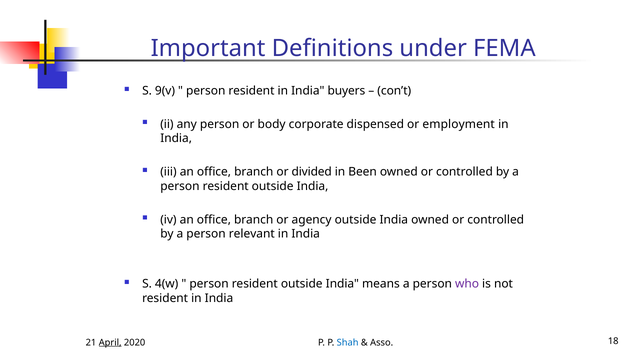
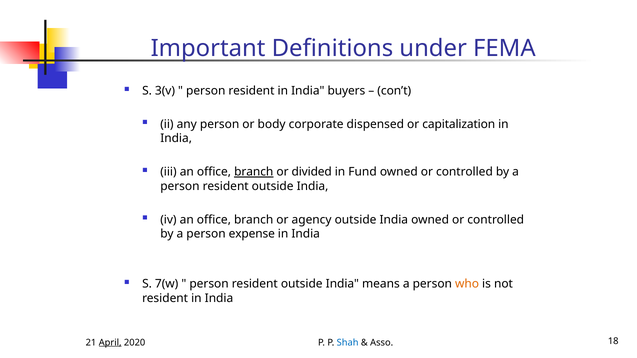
9(v: 9(v -> 3(v (165, 91)
employment: employment -> capitalization (459, 124)
branch underline: none -> present (254, 172)
Been: Been -> Fund (363, 172)
relevant: relevant -> expense (252, 234)
4(w: 4(w -> 7(w (167, 284)
who colour: purple -> orange (467, 284)
